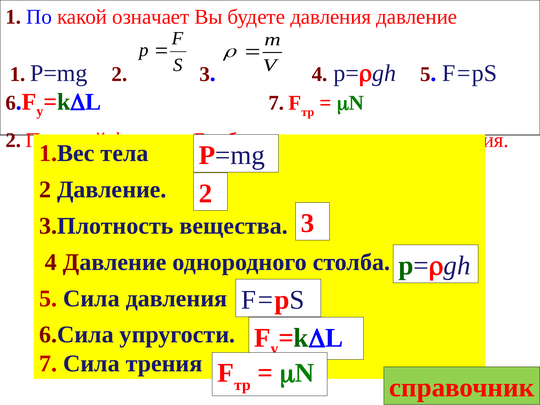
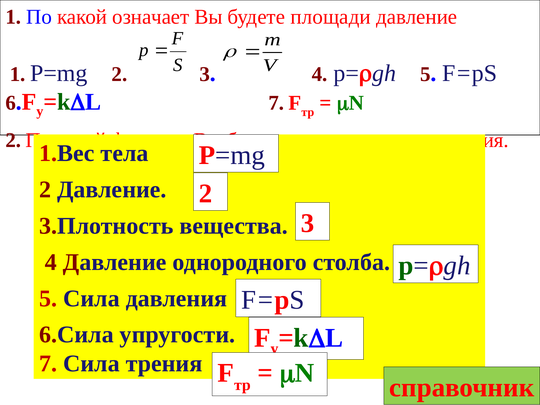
будете давления: давления -> площади (331, 17)
